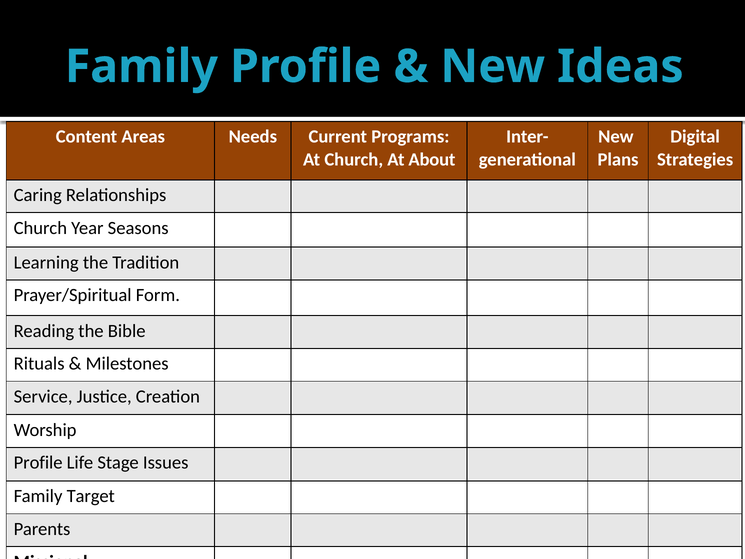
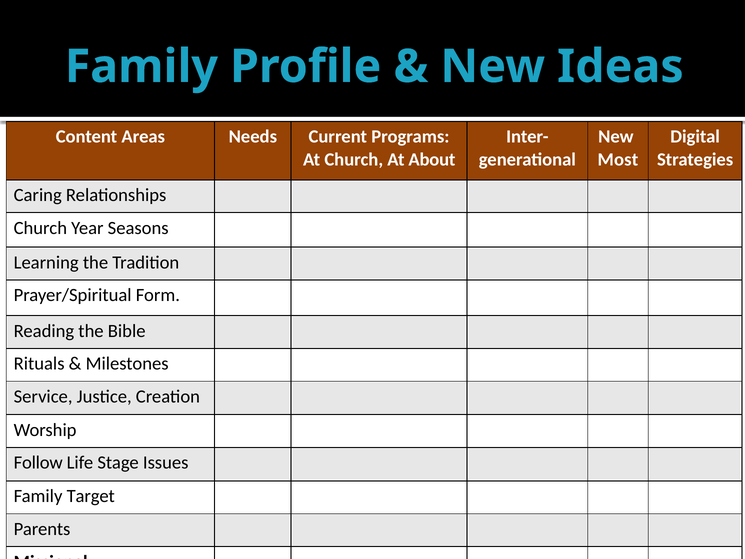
Plans: Plans -> Most (618, 159)
Profile: Profile -> Follow (38, 463)
